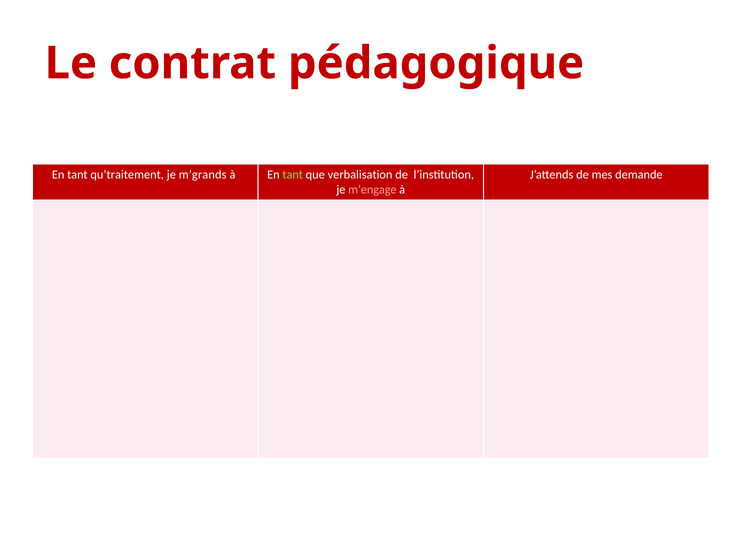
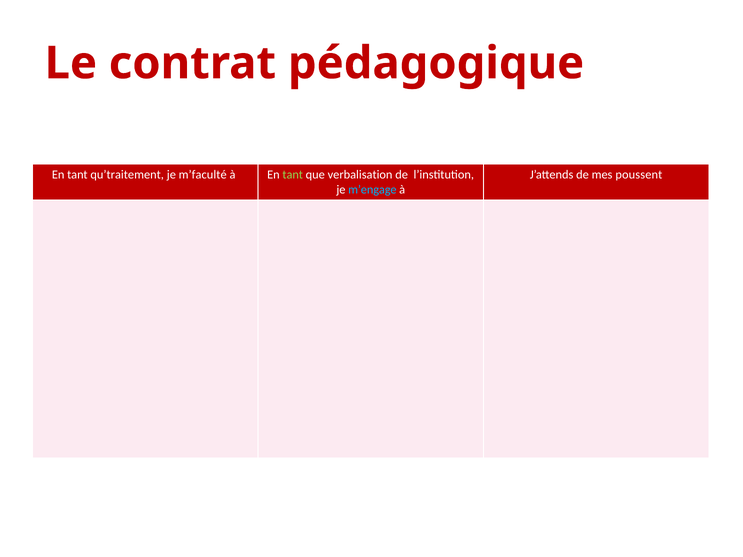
m’grands: m’grands -> m’faculté (203, 175)
demande: demande -> poussent (639, 175)
m’engage colour: pink -> light blue (372, 190)
